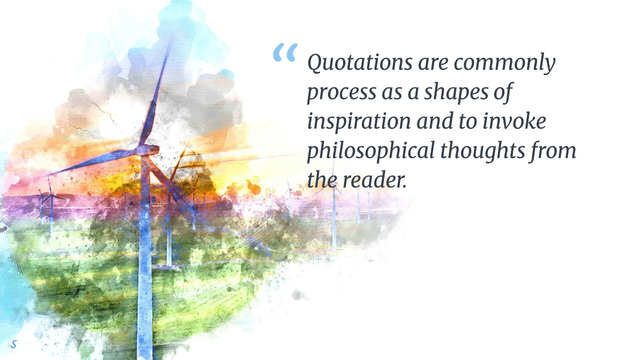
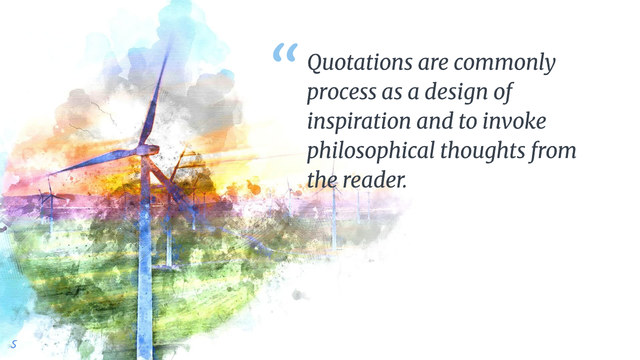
shapes: shapes -> design (456, 92)
